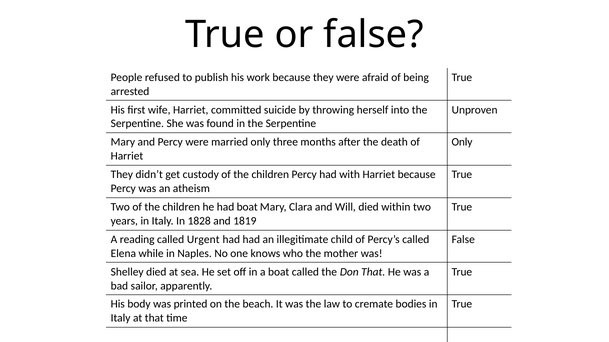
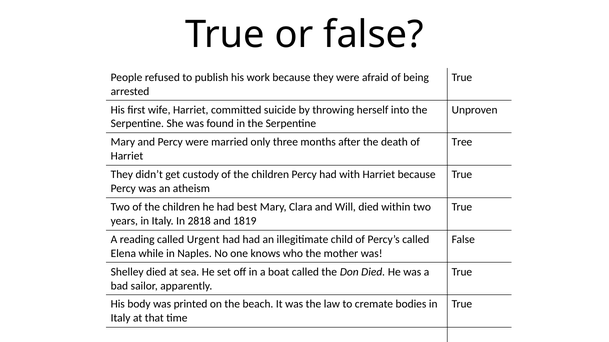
Only: Only -> Tree (462, 142)
had boat: boat -> best (247, 207)
1828: 1828 -> 2818 (199, 221)
Don That: That -> Died (373, 272)
